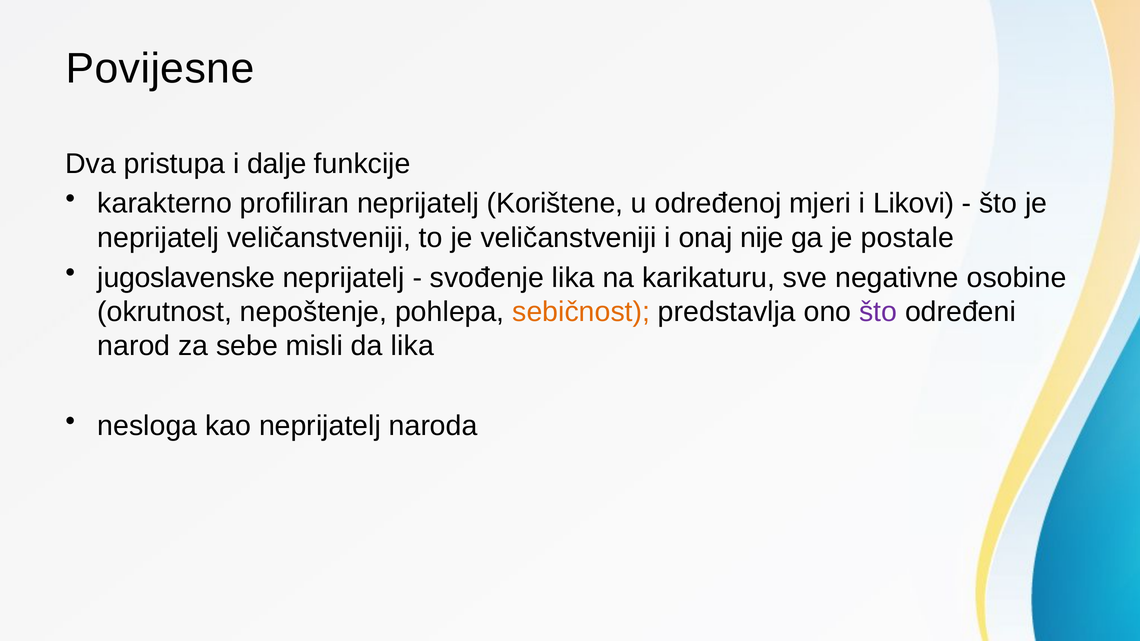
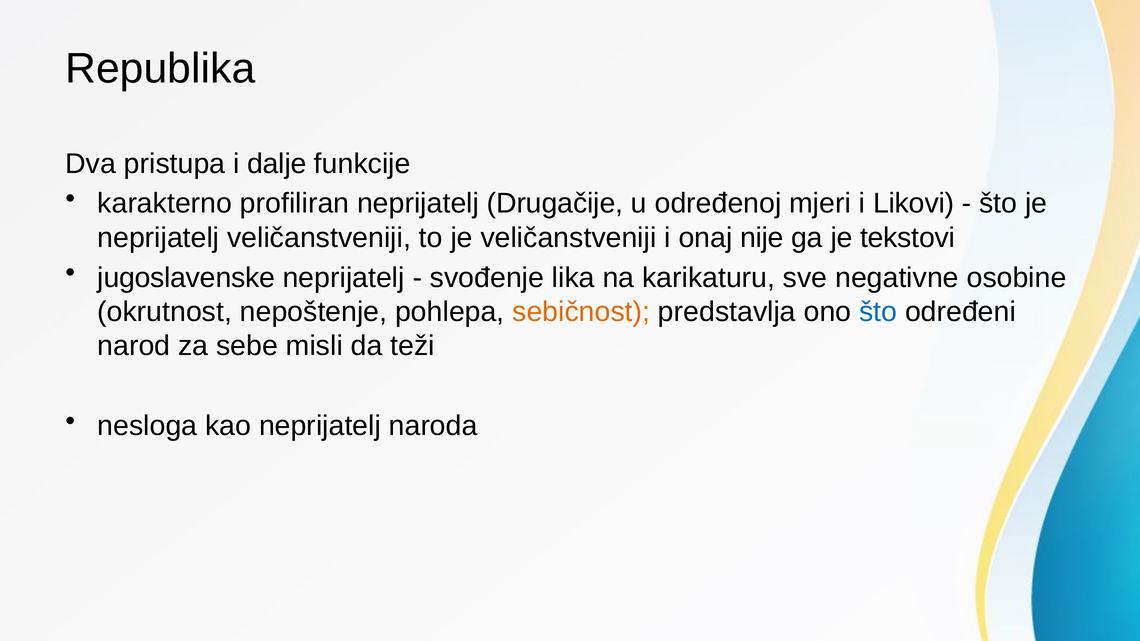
Povijesne: Povijesne -> Republika (160, 68)
Korištene: Korištene -> Drugačije (555, 204)
postale: postale -> tekstovi (908, 238)
što colour: purple -> blue (878, 312)
da lika: lika -> teži (412, 346)
